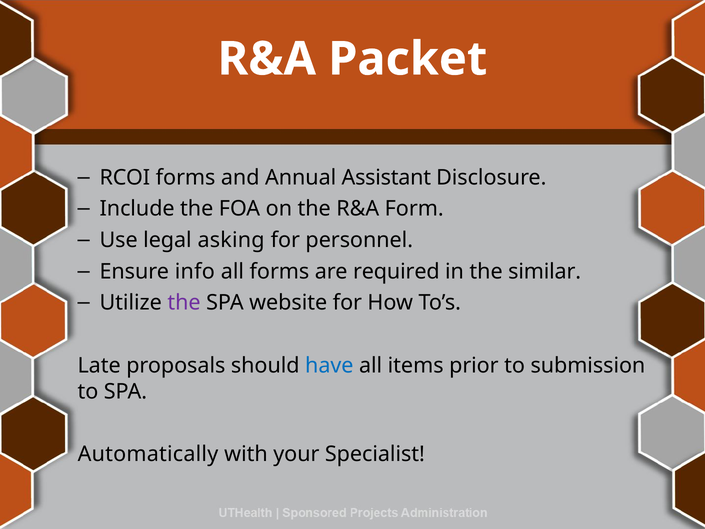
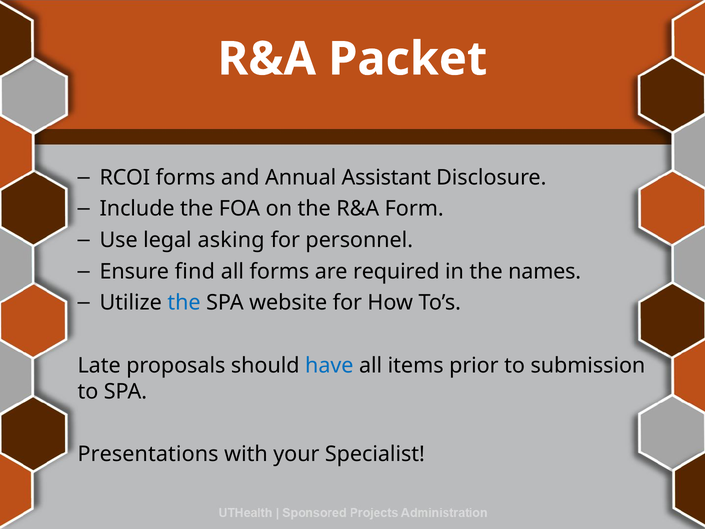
info: info -> find (195, 271)
similar: similar -> names (545, 271)
the colour: purple -> blue (184, 303)
Automatically: Automatically -> Presentations (148, 454)
